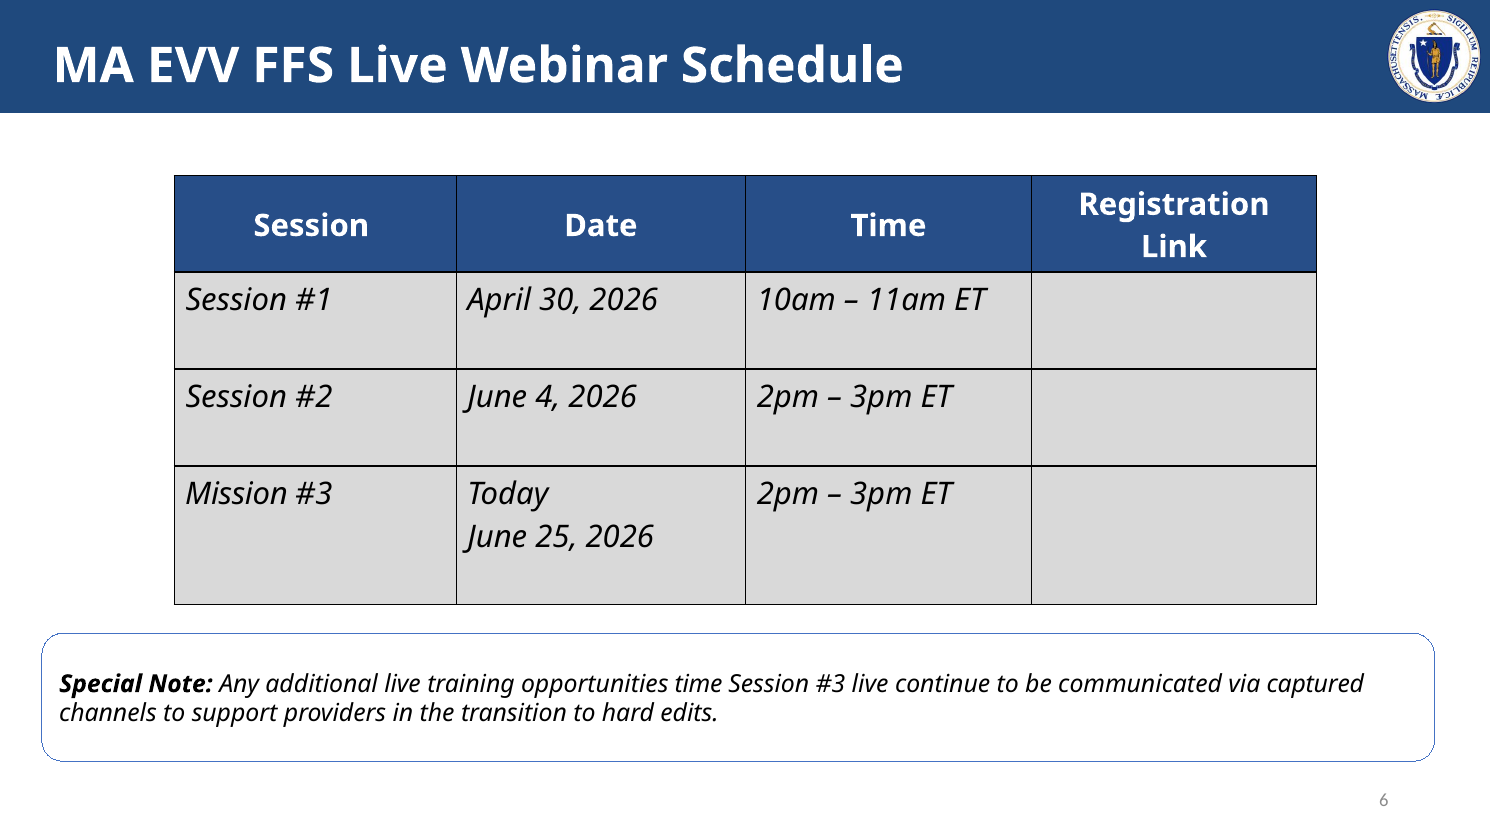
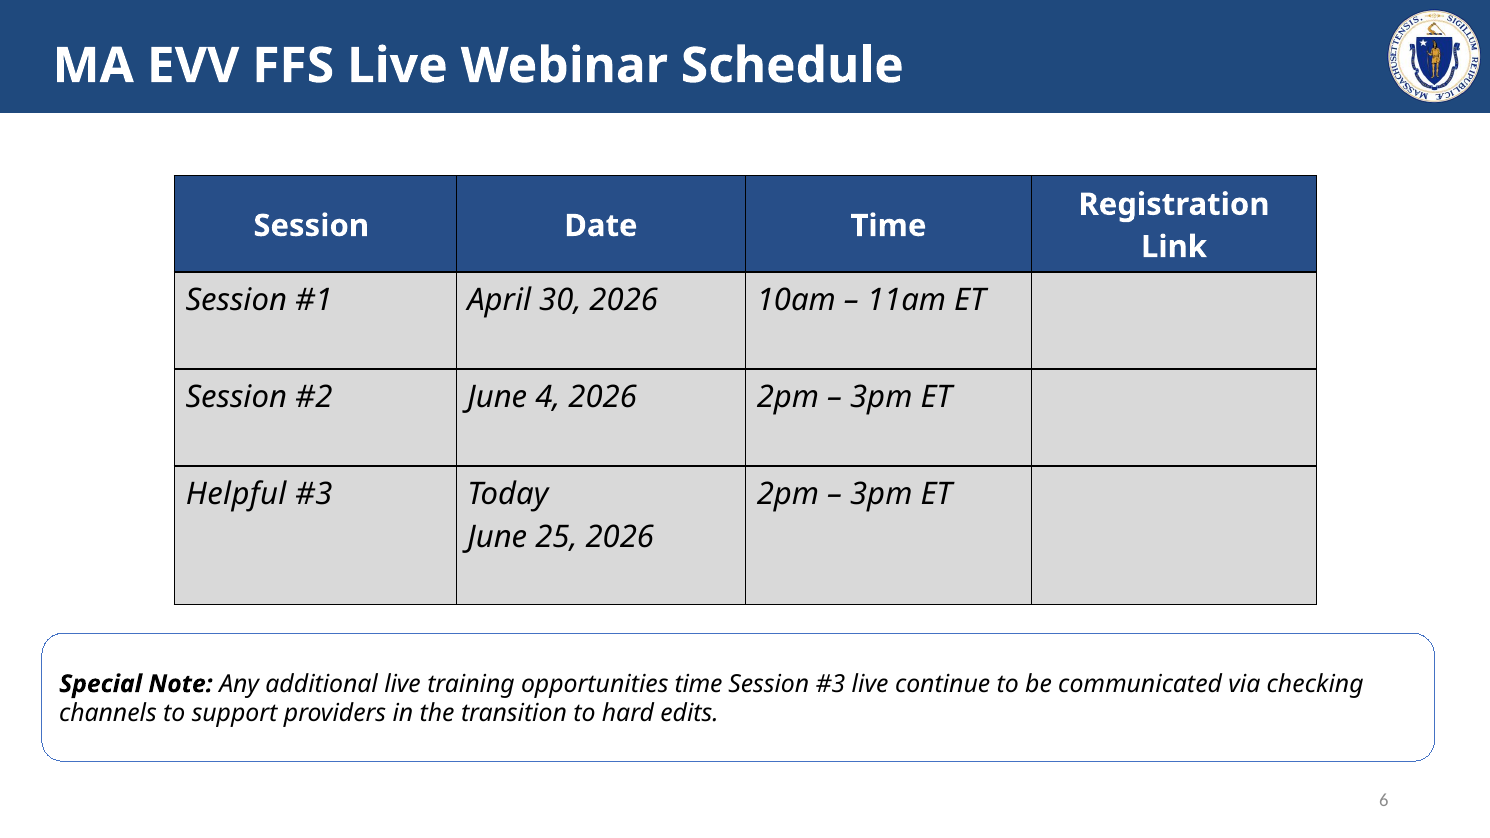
Mission: Mission -> Helpful (236, 495)
captured: captured -> checking (1315, 684)
